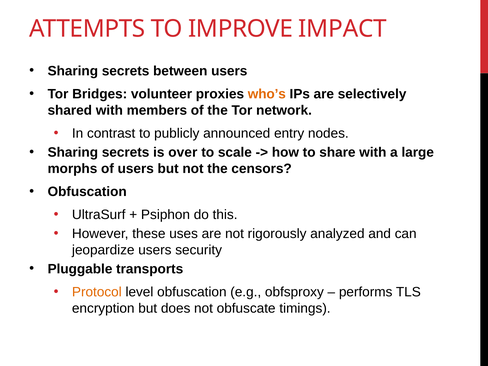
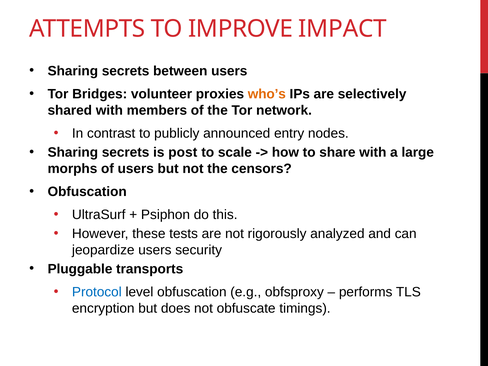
over: over -> post (183, 152)
uses: uses -> tests (184, 234)
Protocol colour: orange -> blue (97, 292)
